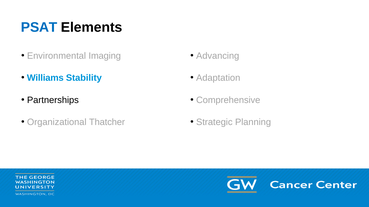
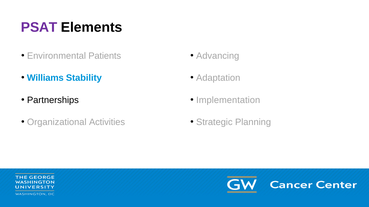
PSAT colour: blue -> purple (39, 27)
Imaging: Imaging -> Patients (105, 56)
Comprehensive: Comprehensive -> Implementation (228, 100)
Thatcher: Thatcher -> Activities (107, 122)
